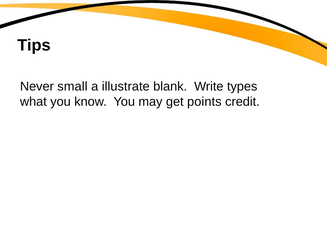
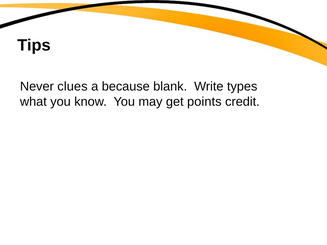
small: small -> clues (72, 86)
illustrate: illustrate -> because (126, 86)
